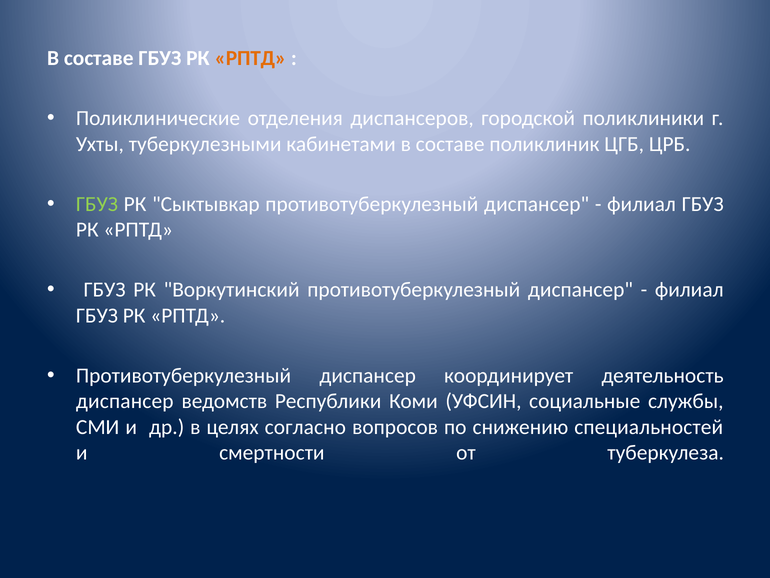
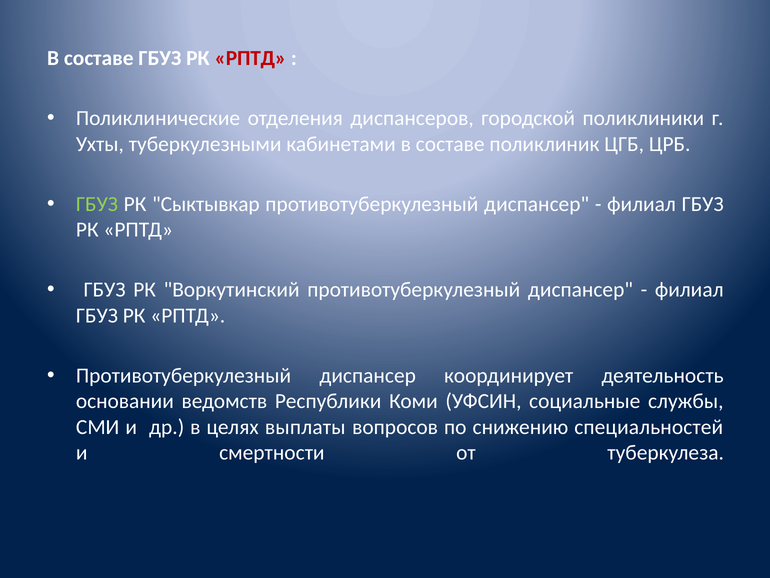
РПТД colour: orange -> red (250, 58)
диспансер: диспансер -> основании (125, 401)
согласно: согласно -> выплаты (305, 427)
